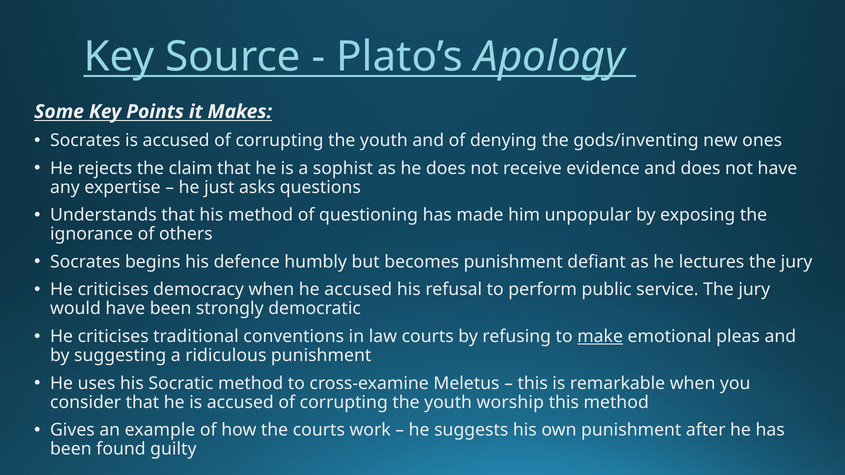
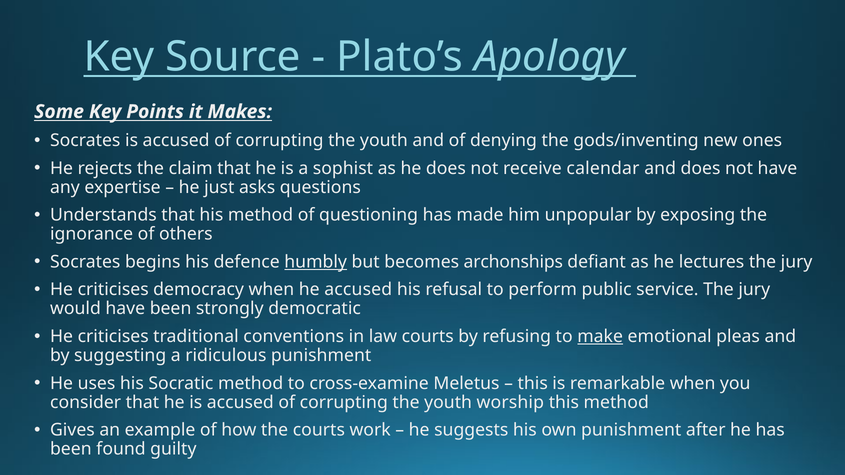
evidence: evidence -> calendar (603, 168)
humbly underline: none -> present (316, 262)
becomes punishment: punishment -> archonships (513, 262)
